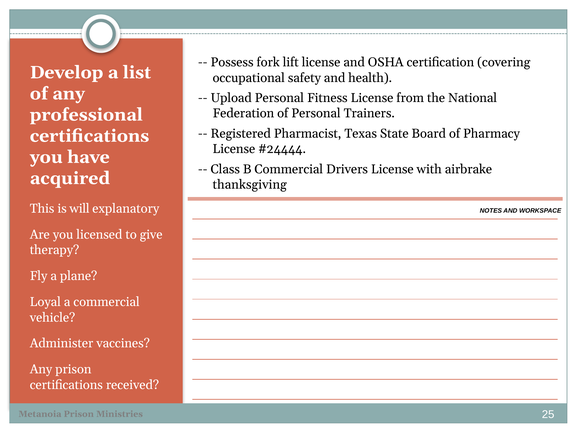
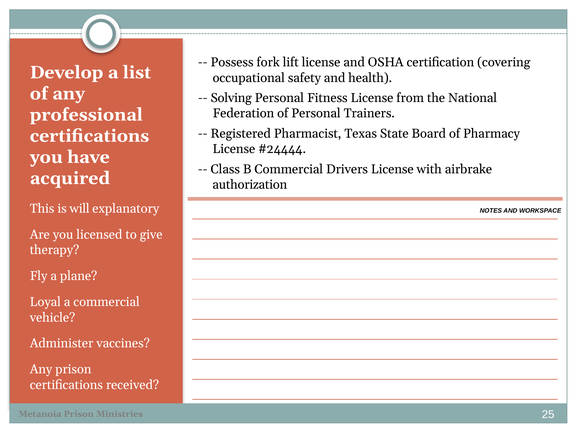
Upload: Upload -> Solving (231, 98)
thanksgiving: thanksgiving -> authorization (250, 185)
